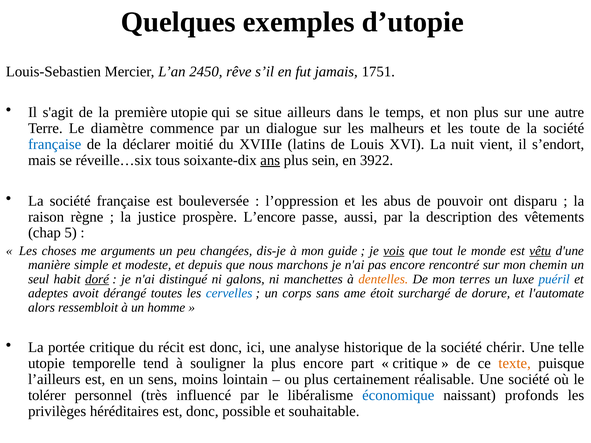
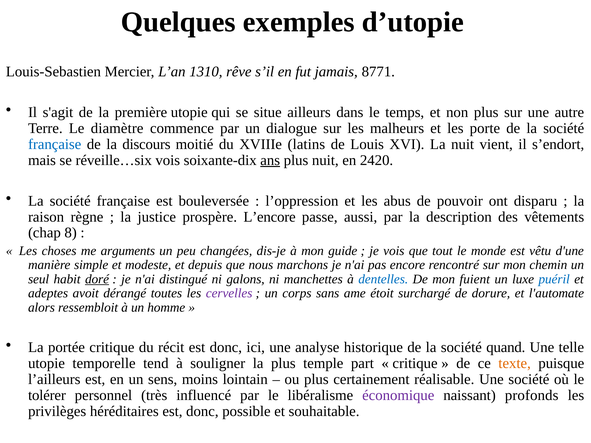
2450: 2450 -> 1310 (206, 72)
1751: 1751 -> 8771 (378, 72)
toute: toute -> porte (485, 128)
déclarer: déclarer -> discours (146, 144)
réveille…six tous: tous -> vois (168, 160)
plus sein: sein -> nuit (325, 160)
3922: 3922 -> 2420 (377, 160)
5: 5 -> 8 (71, 233)
vois underline: present -> none (394, 251)
vêtu underline: present -> none (540, 251)
dentelles colour: orange -> blue (383, 279)
terres: terres -> fuient (475, 279)
cervelles colour: blue -> purple (229, 293)
chérir: chérir -> quand (506, 348)
plus encore: encore -> temple (323, 364)
économique colour: blue -> purple (398, 396)
